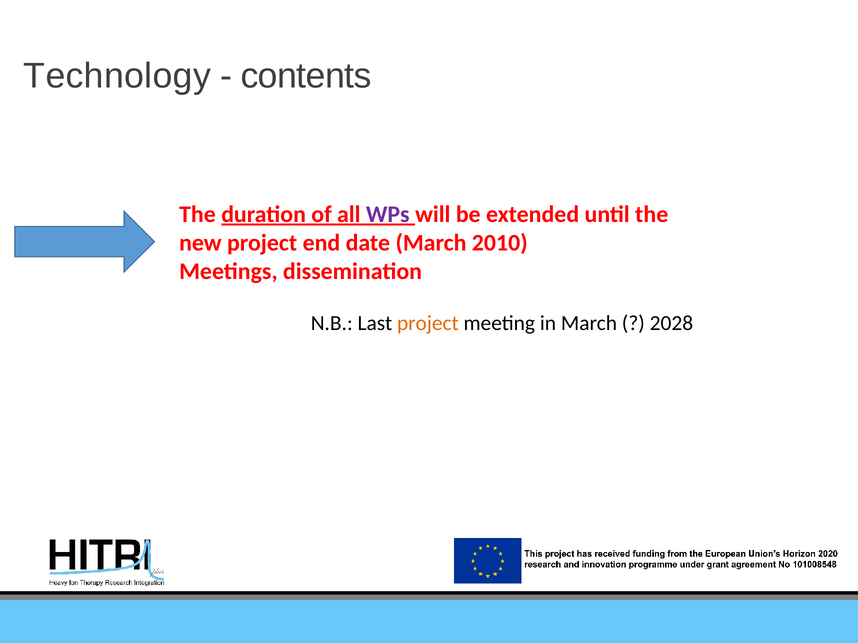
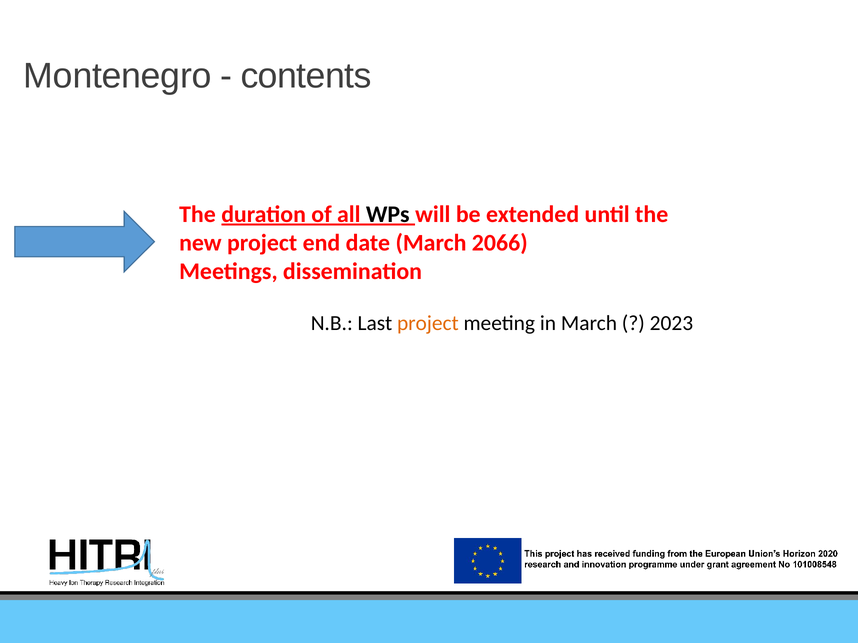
Technology: Technology -> Montenegro (117, 76)
WPs colour: purple -> black (388, 214)
2010: 2010 -> 2066 (500, 243)
2028: 2028 -> 2023 (671, 323)
